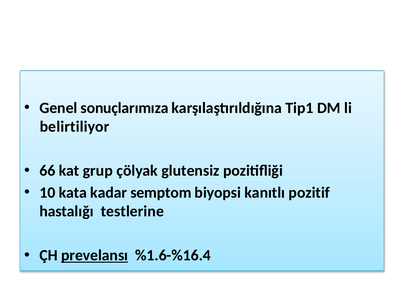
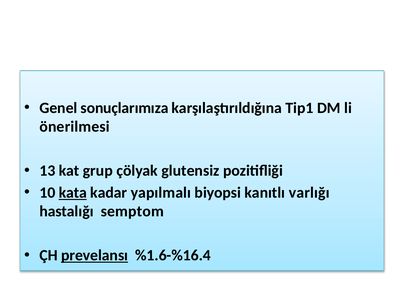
belirtiliyor: belirtiliyor -> önerilmesi (75, 127)
66: 66 -> 13 (47, 171)
kata underline: none -> present (73, 193)
semptom: semptom -> yapılmalı (161, 193)
pozitif: pozitif -> varlığı (309, 193)
testlerine: testlerine -> semptom (132, 211)
